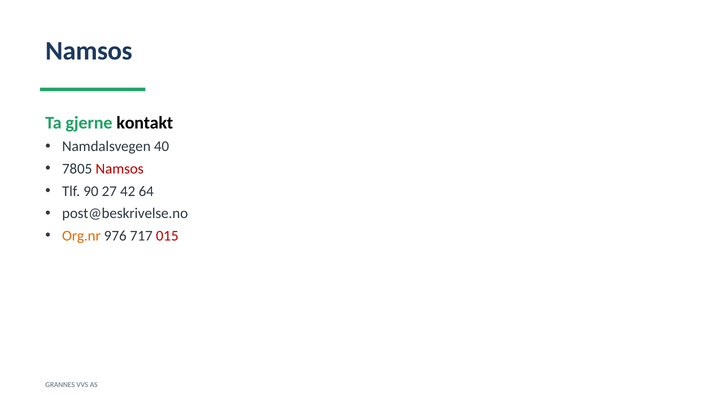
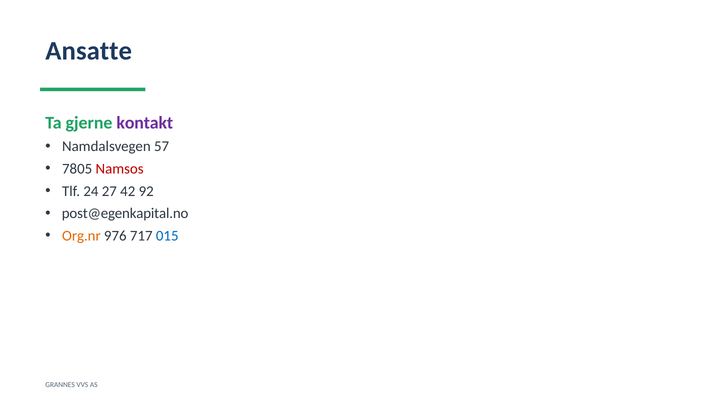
Namsos: Namsos -> Ansatte (89, 51)
kontakt colour: black -> purple (145, 123)
40: 40 -> 57 (162, 147)
90: 90 -> 24 (91, 191)
64: 64 -> 92 (146, 191)
post@beskrivelse.no: post@beskrivelse.no -> post@egenkapital.no (125, 213)
015 colour: red -> blue (167, 236)
